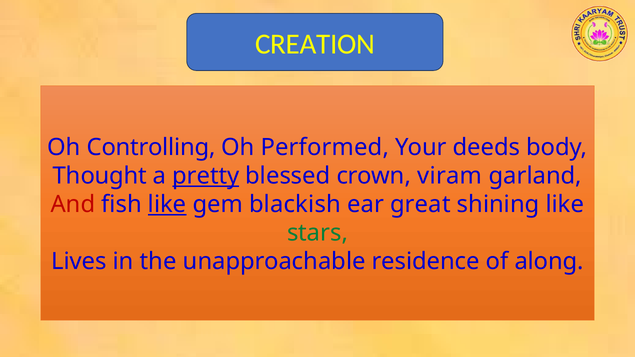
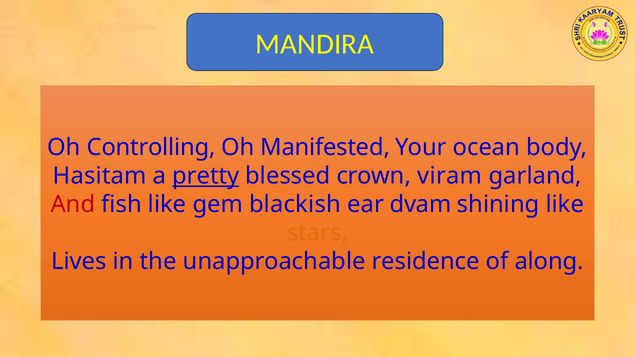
CREATION: CREATION -> MANDIRA (315, 44)
Performed: Performed -> Manifested (325, 147)
deeds: deeds -> ocean (486, 147)
Thought: Thought -> Hasitam (100, 176)
like underline: present -> none (167, 205)
great: great -> dvam (421, 205)
stars colour: green -> orange (317, 233)
